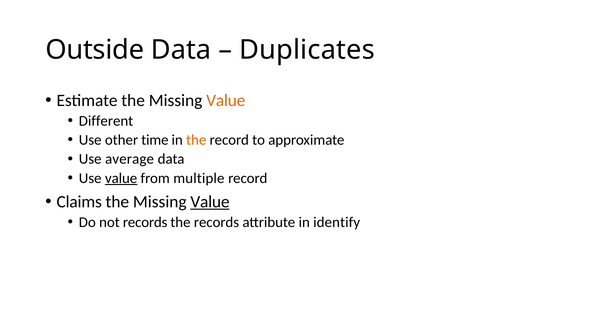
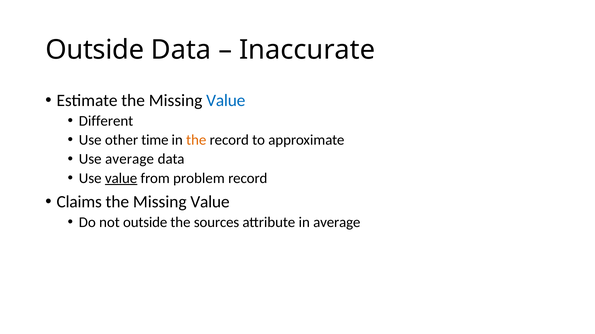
Duplicates: Duplicates -> Inaccurate (307, 50)
Value colour: orange -> blue (226, 101)
multiple: multiple -> problem (199, 179)
Value underline: present -> none (210, 202)
not records: records -> outside (145, 223)
the records: records -> sources (217, 223)
in identify: identify -> average (337, 223)
